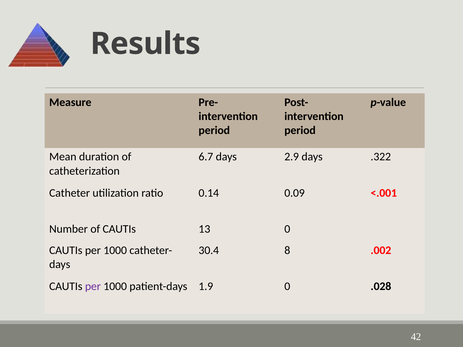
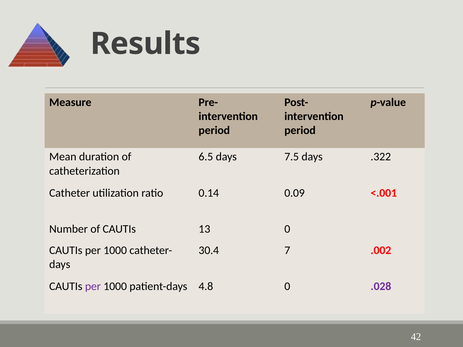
6.7: 6.7 -> 6.5 (206, 157)
2.9: 2.9 -> 7.5 (292, 157)
8: 8 -> 7 (287, 251)
1.9: 1.9 -> 4.8 (206, 287)
.028 colour: black -> purple (381, 287)
